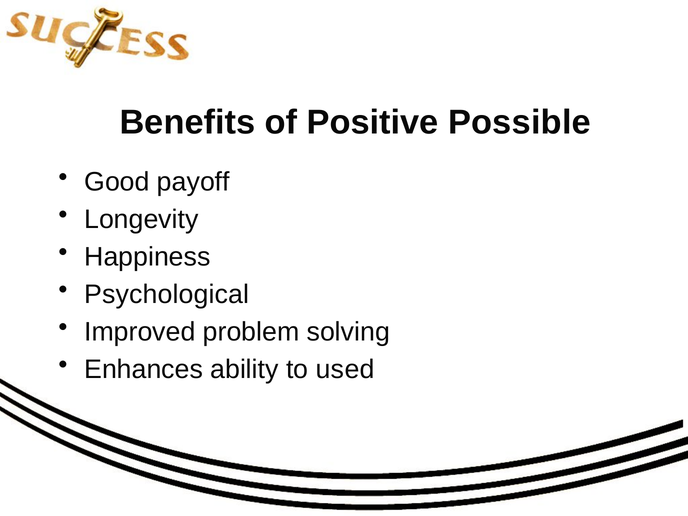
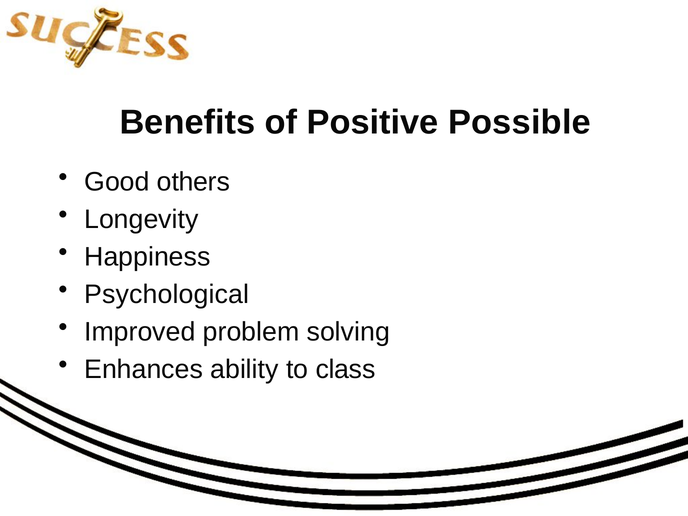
payoff: payoff -> others (193, 182)
used: used -> class (345, 369)
